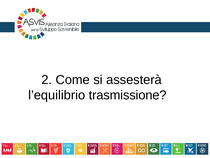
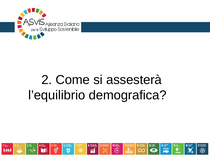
trasmissione: trasmissione -> demografica (128, 95)
